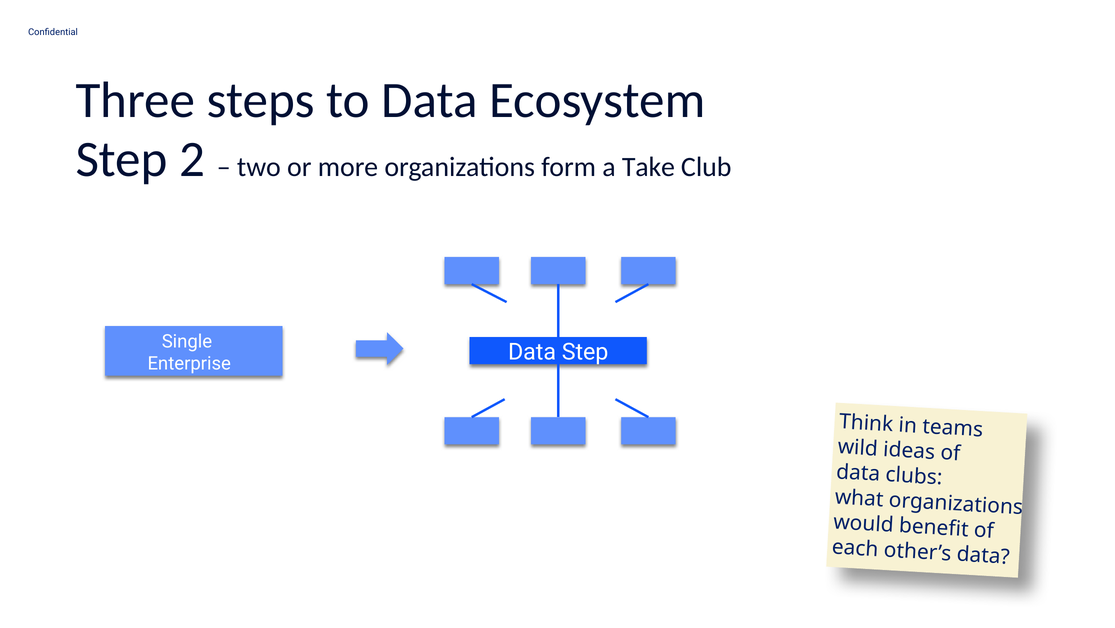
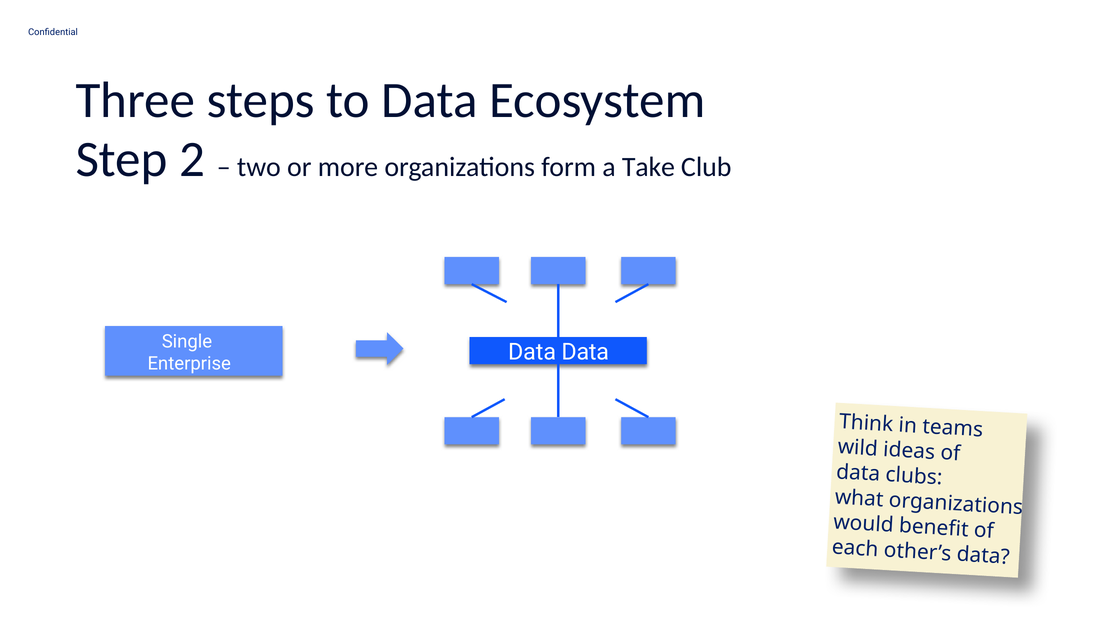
Data Step: Step -> Data (585, 352)
